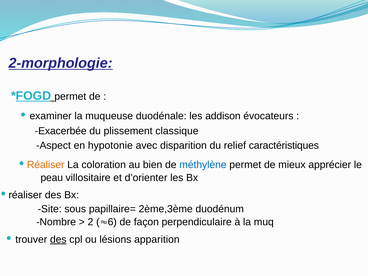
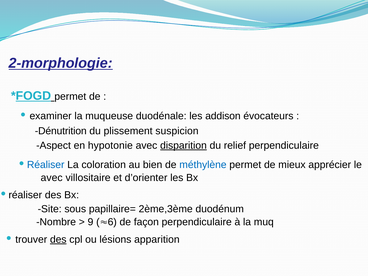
Exacerbée: Exacerbée -> Dénutrition (61, 131)
classique: classique -> suspicion (177, 131)
disparition underline: none -> present (183, 145)
relief caractéristiques: caractéristiques -> perpendiculaire (284, 145)
Réaliser colour: orange -> blue (46, 165)
peau: peau -> avec (52, 178)
2: 2 -> 9 (90, 222)
